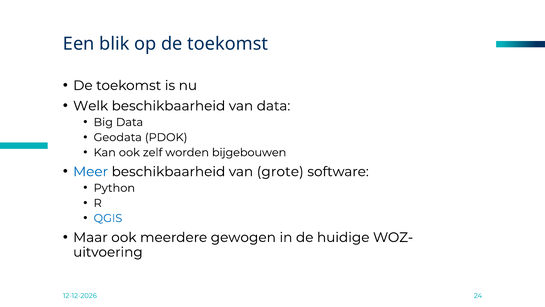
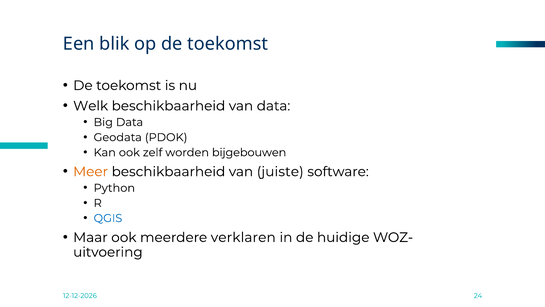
Meer colour: blue -> orange (91, 171)
grote: grote -> juiste (280, 171)
gewogen: gewogen -> verklaren (243, 237)
